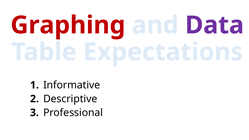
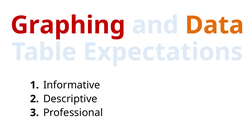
Data colour: purple -> orange (215, 25)
